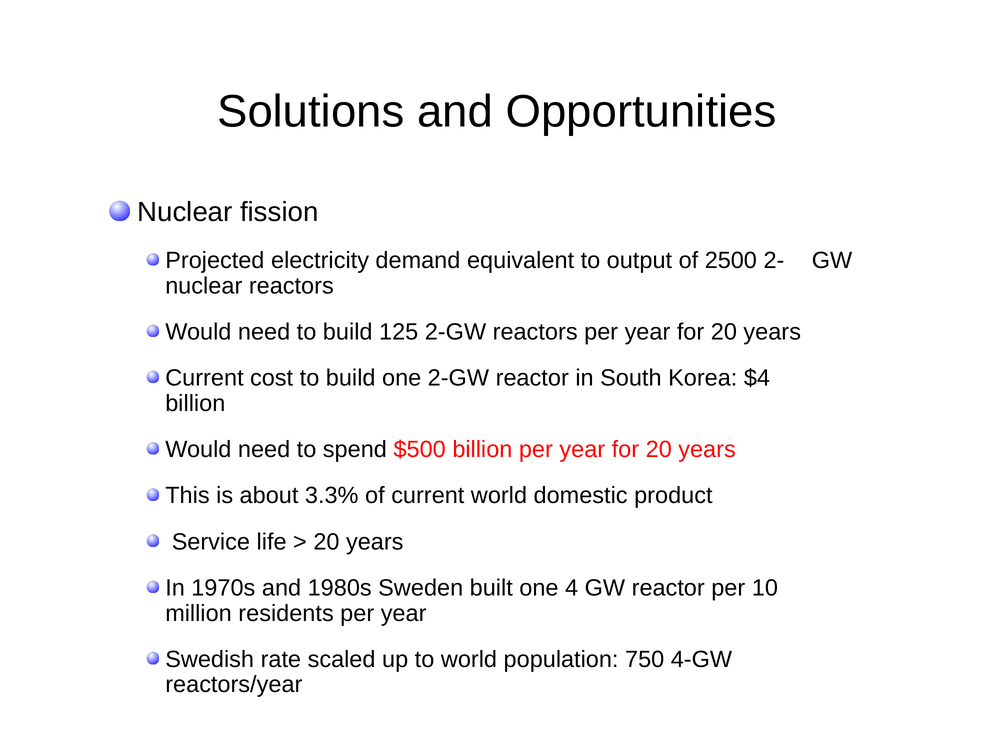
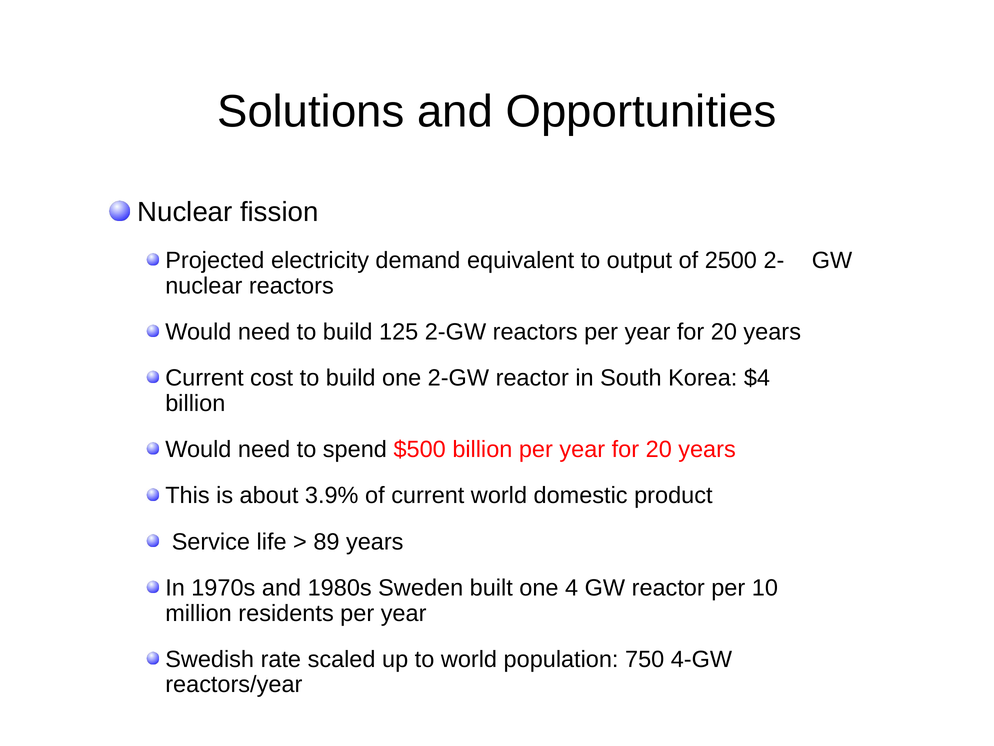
3.3%: 3.3% -> 3.9% (332, 495)
20: 20 -> 89 (326, 541)
